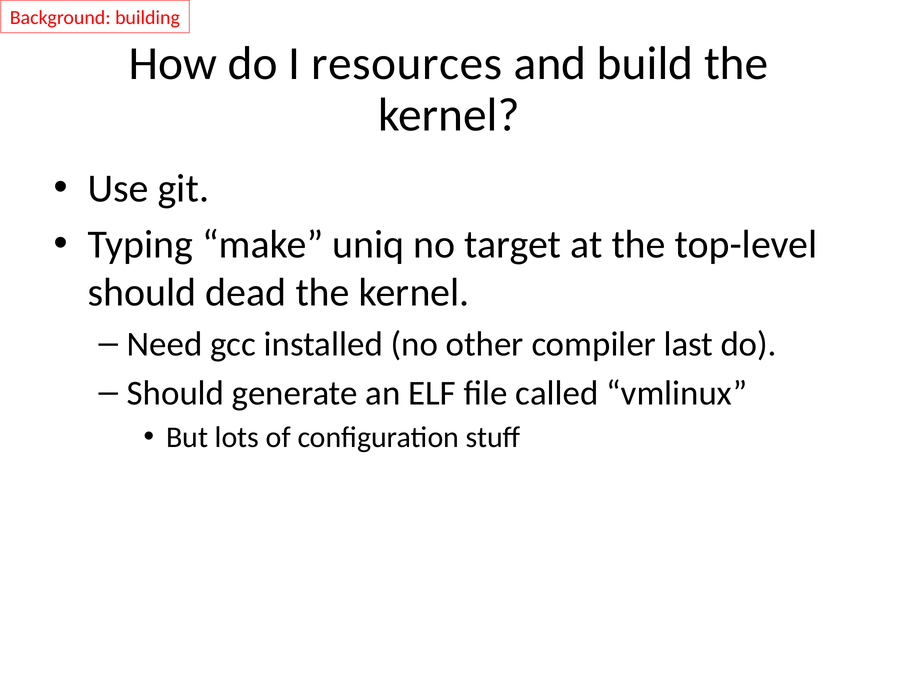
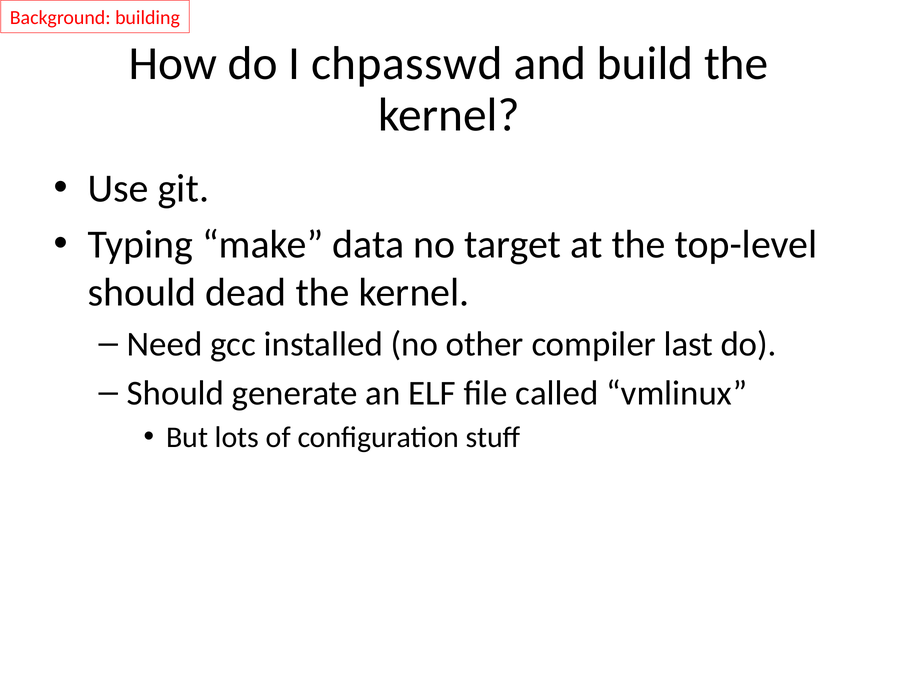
resources: resources -> chpasswd (407, 64)
uniq: uniq -> data (368, 244)
